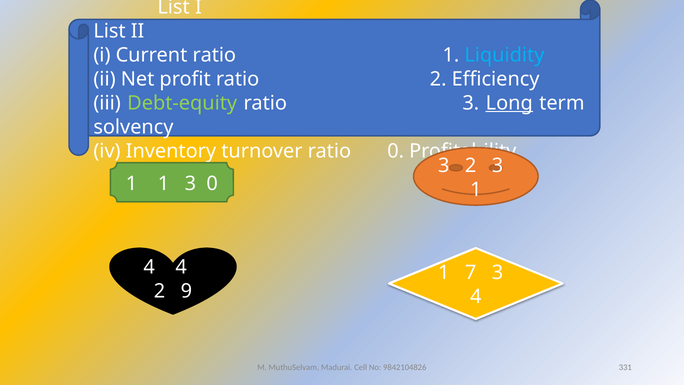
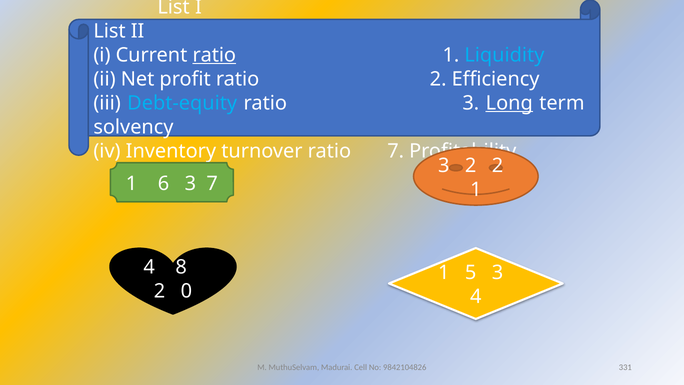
ratio underline: none -> present (214, 55)
Debt-equity colour: light green -> light blue (182, 103)
ratio 0: 0 -> 7 (396, 151)
2 3: 3 -> 2 (498, 166)
1 1: 1 -> 6 (164, 184)
3 0: 0 -> 7 (212, 184)
4 4: 4 -> 8 (181, 267)
7: 7 -> 5 (471, 273)
9: 9 -> 0 (186, 291)
